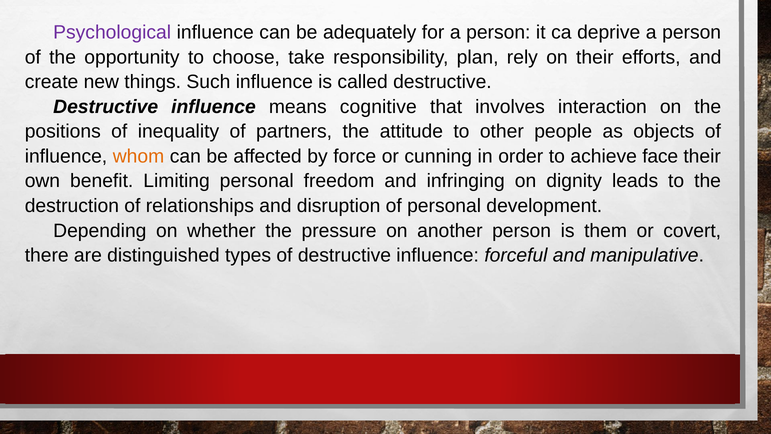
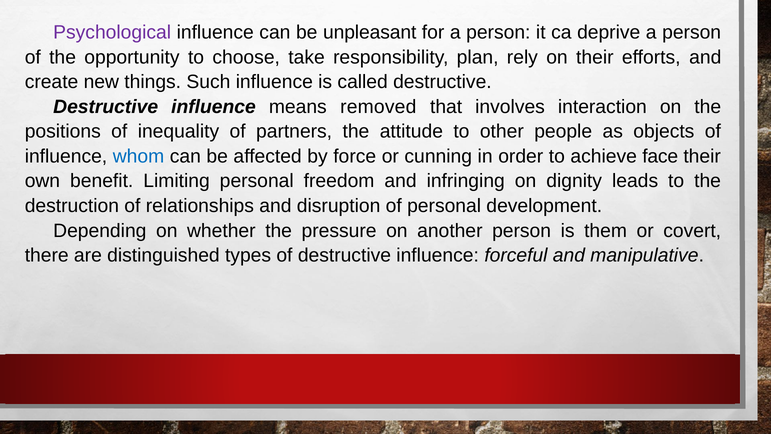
adequately: adequately -> unpleasant (370, 33)
cognitive: cognitive -> removed (378, 107)
whom colour: orange -> blue (138, 156)
